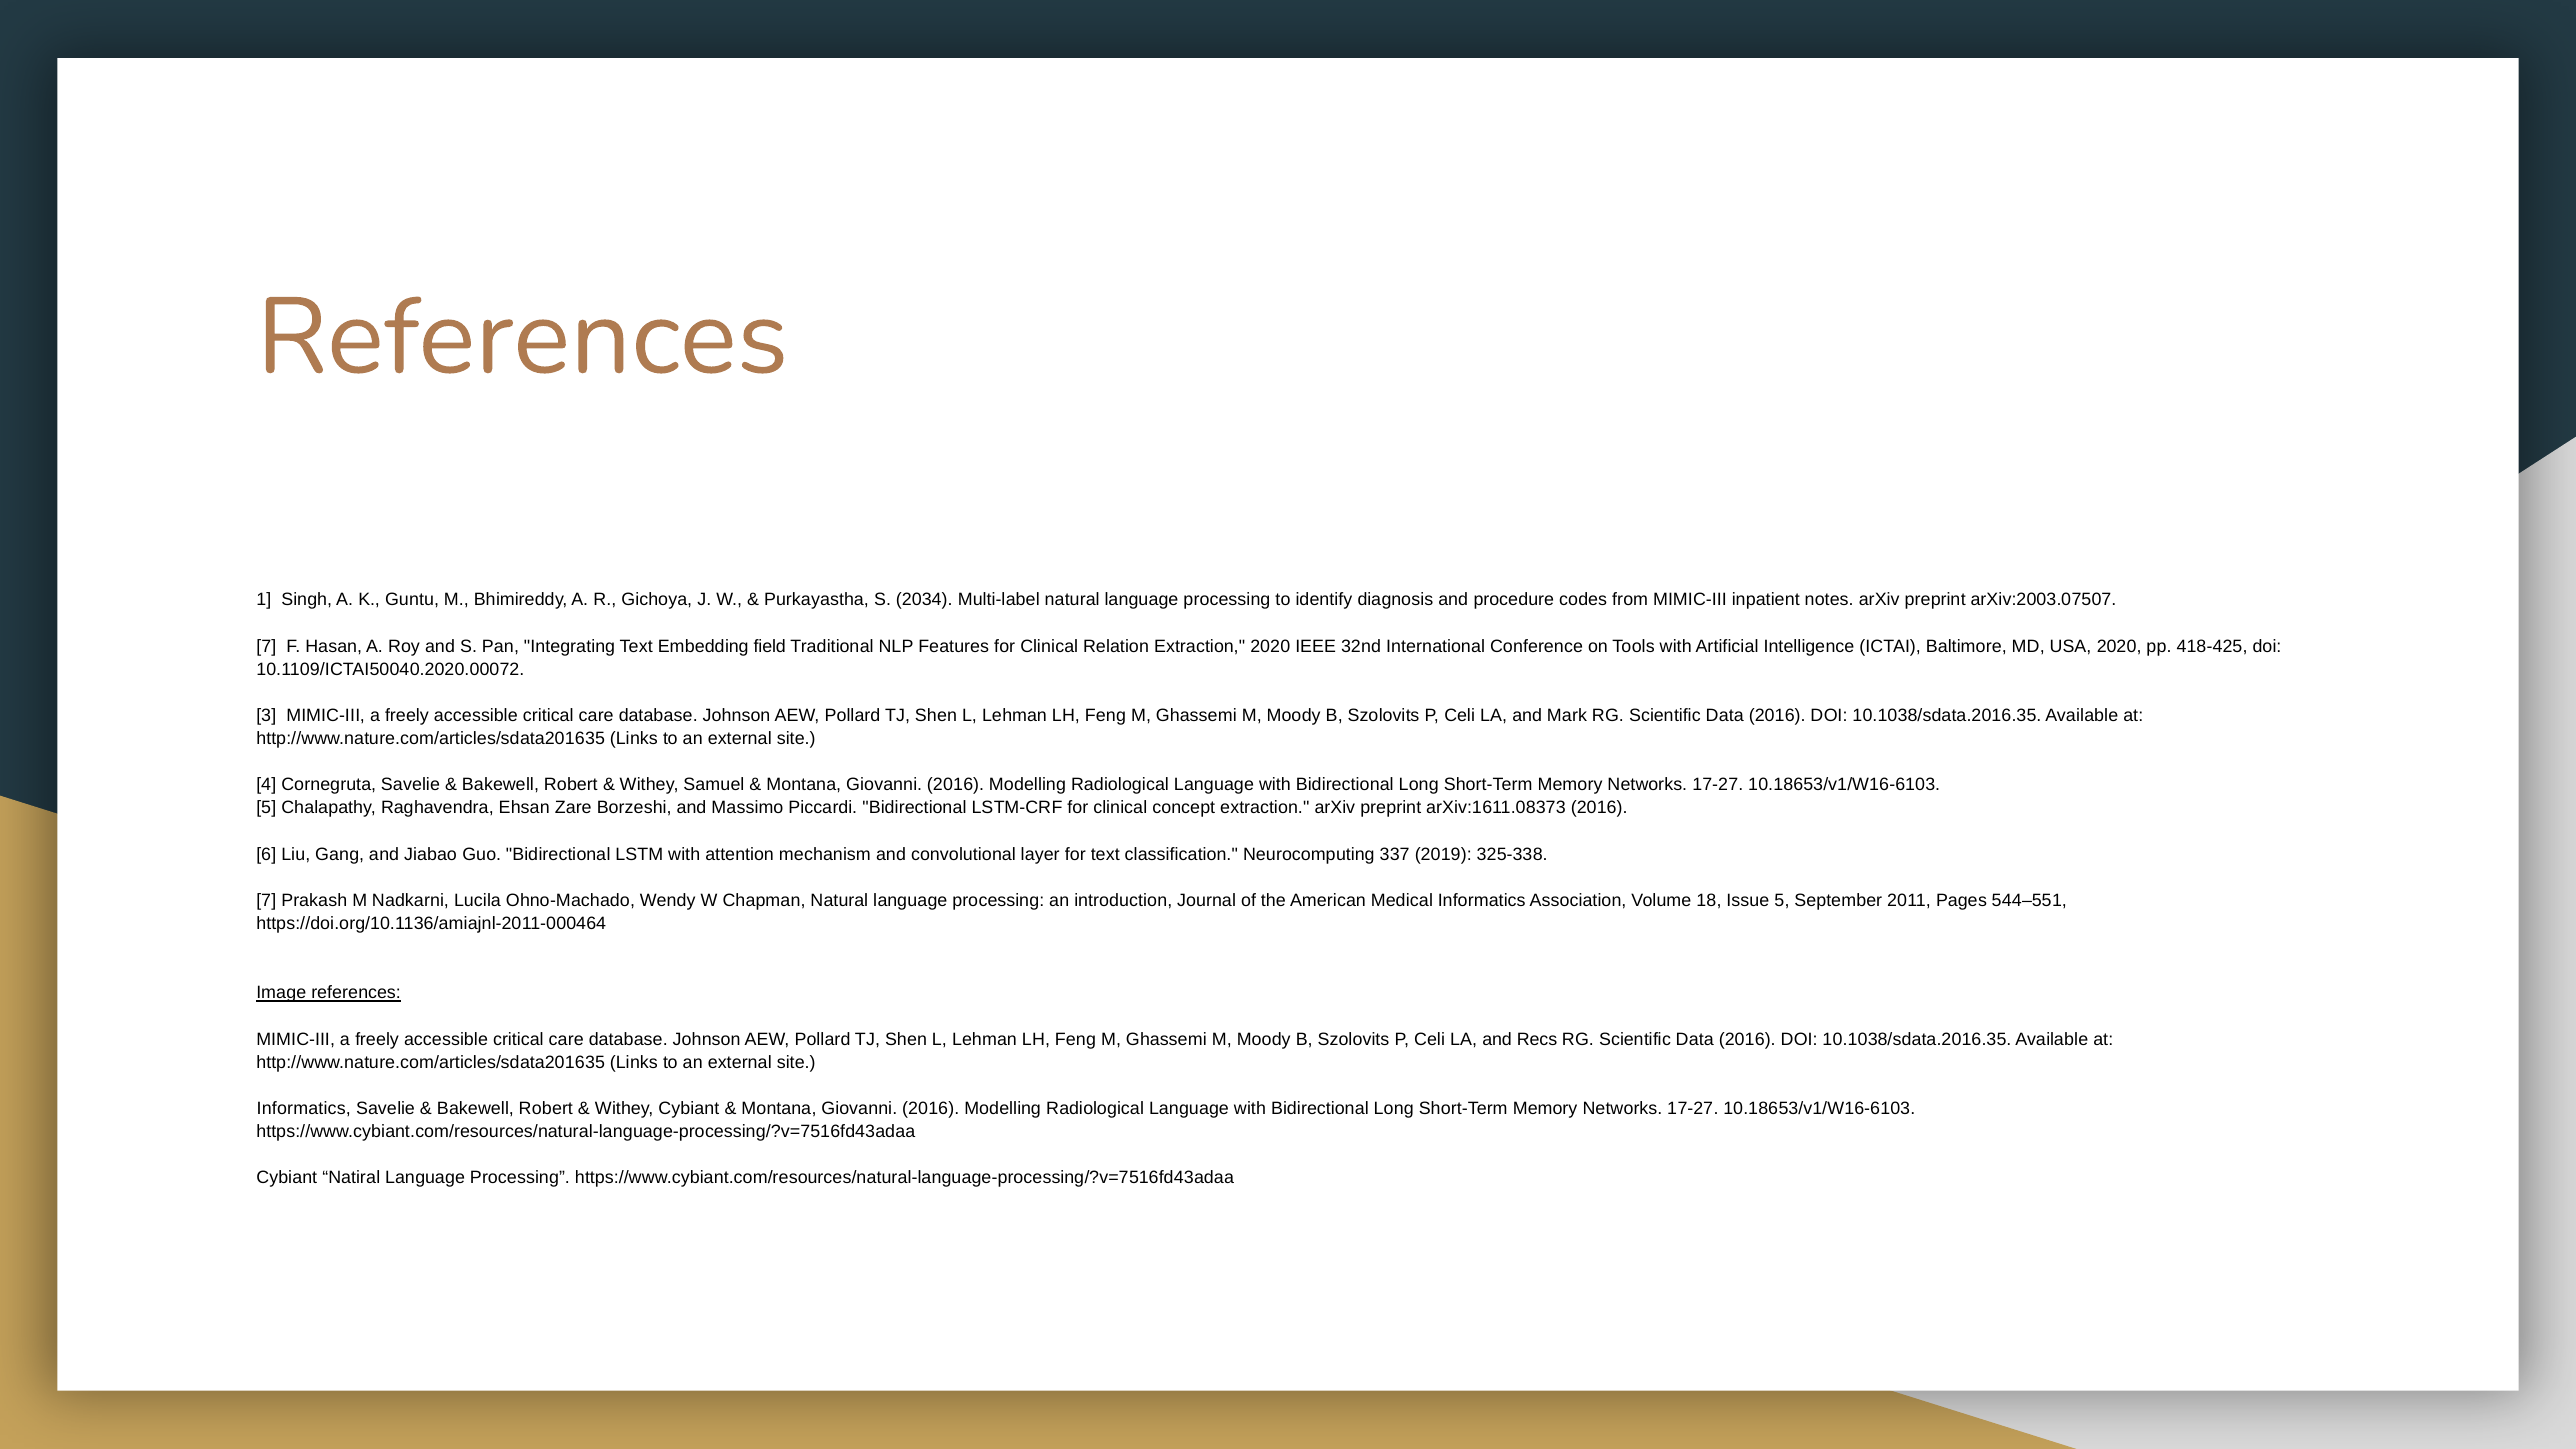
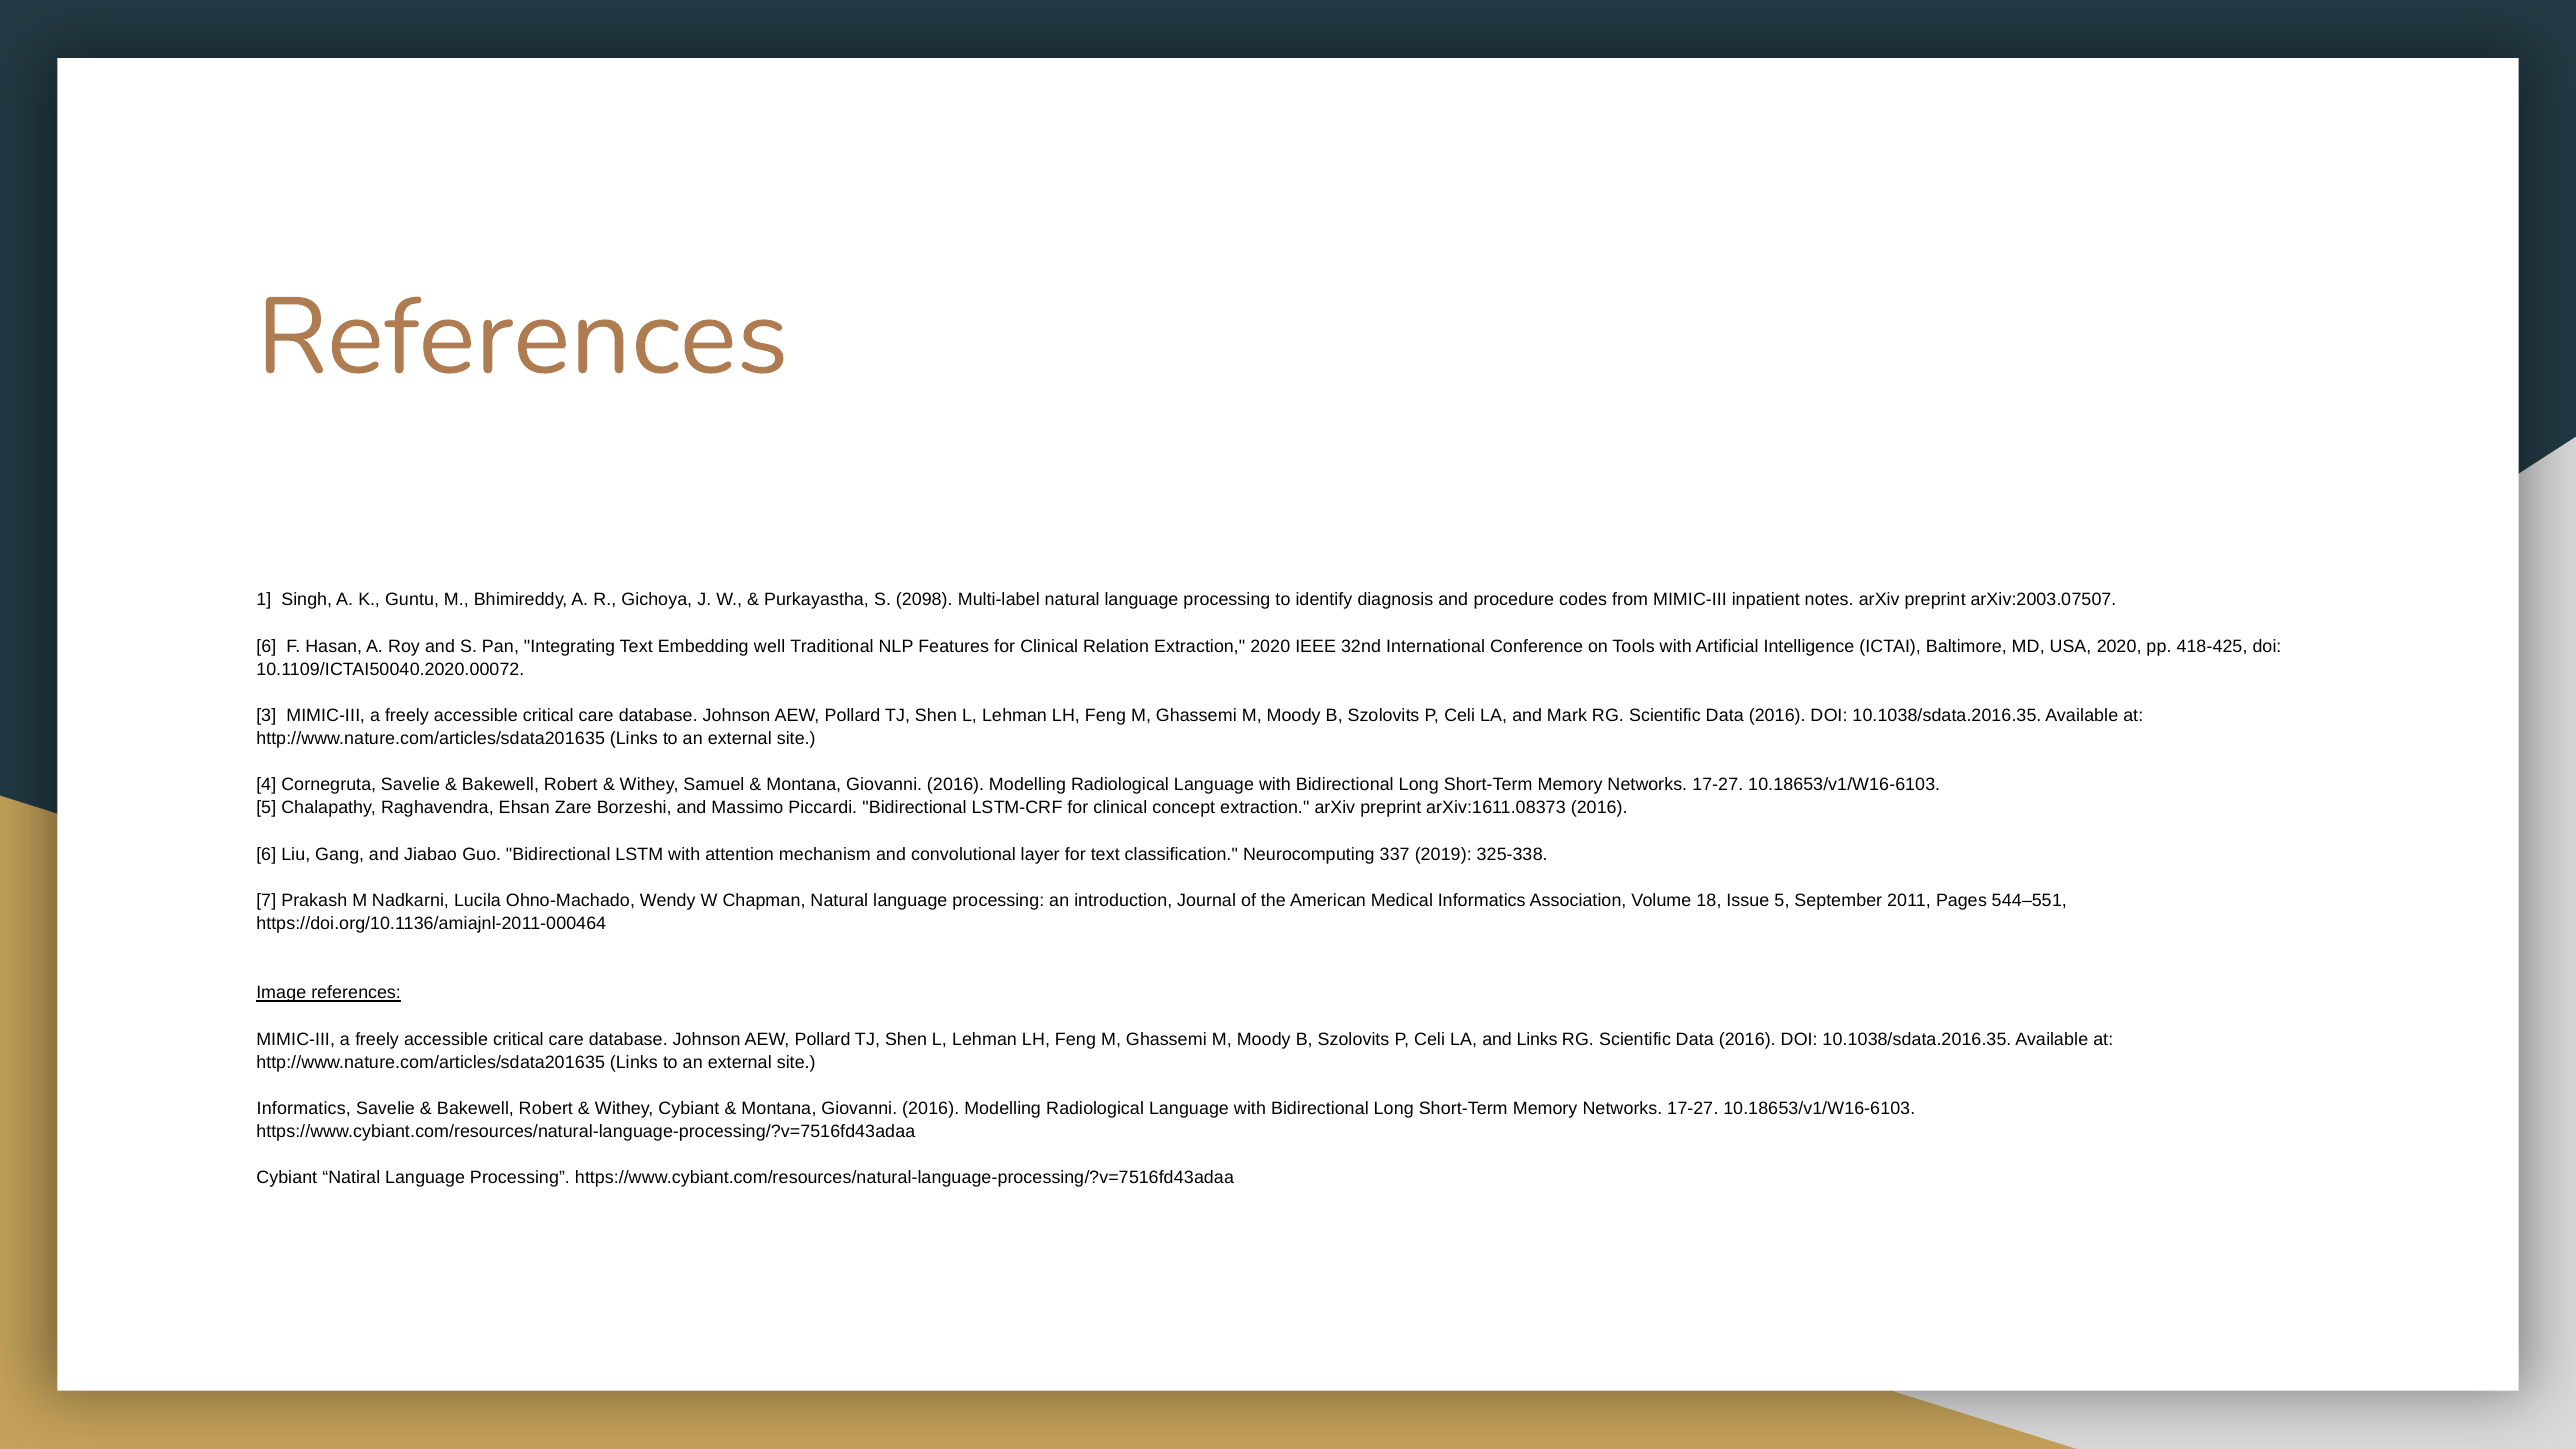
2034: 2034 -> 2098 (924, 600)
7: 7 -> 6 (266, 646)
field: field -> well (770, 646)
and Recs: Recs -> Links (1537, 1039)
